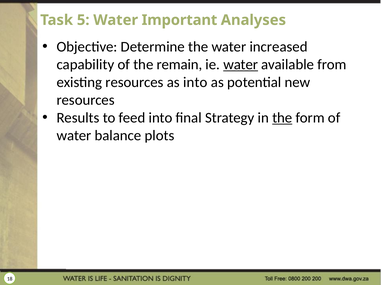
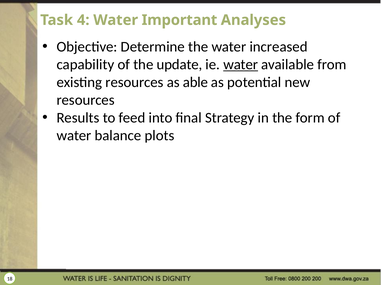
5: 5 -> 4 (83, 20)
remain: remain -> update (179, 65)
as into: into -> able (195, 83)
the underline: present -> none (282, 118)
